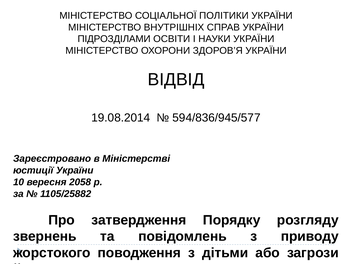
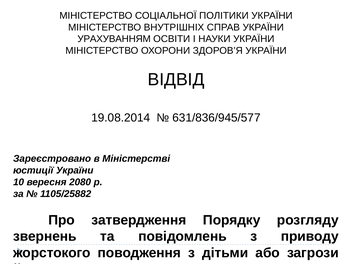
ПІДРОЗДІЛАМИ: ПІДРОЗДІЛАМИ -> УРАХУВАННЯМ (114, 39)
594/836/945/577: 594/836/945/577 -> 631/836/945/577 (217, 118)
2058: 2058 -> 2080 (80, 182)
